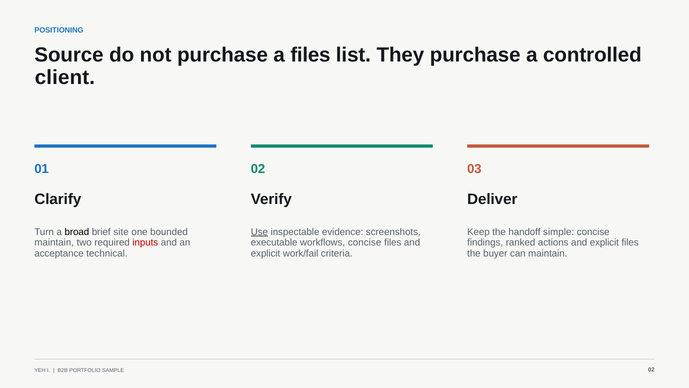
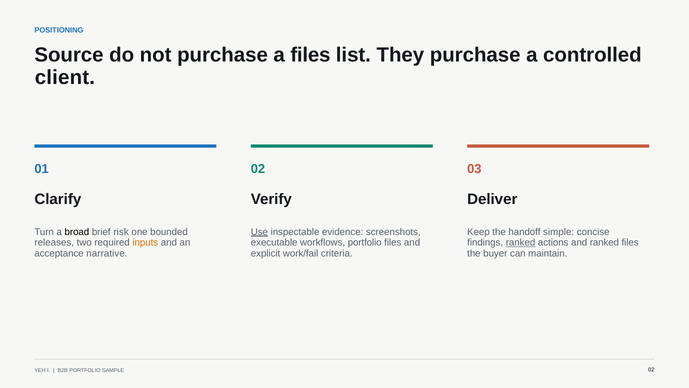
site: site -> risk (121, 232)
maintain: maintain -> releases (54, 242)
inputs colour: red -> orange (145, 242)
workflows concise: concise -> portfolio (365, 242)
ranked underline: none -> present (521, 242)
actions and explicit: explicit -> ranked (604, 242)
technical: technical -> narrative (107, 253)
